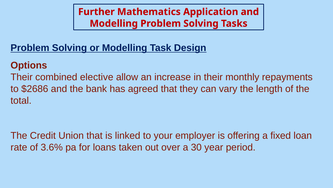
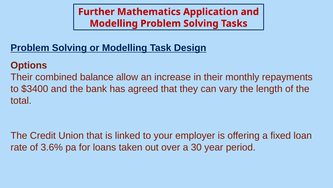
elective: elective -> balance (97, 77)
$2686: $2686 -> $3400 (35, 89)
